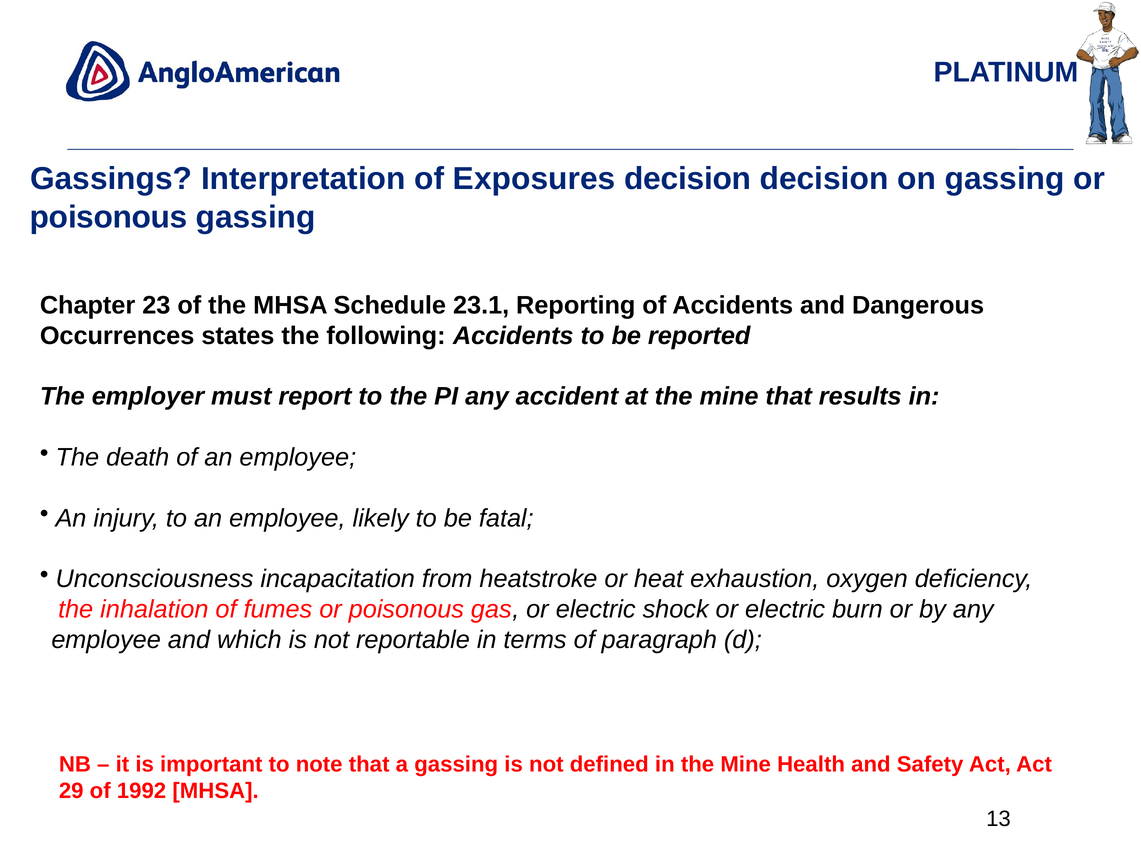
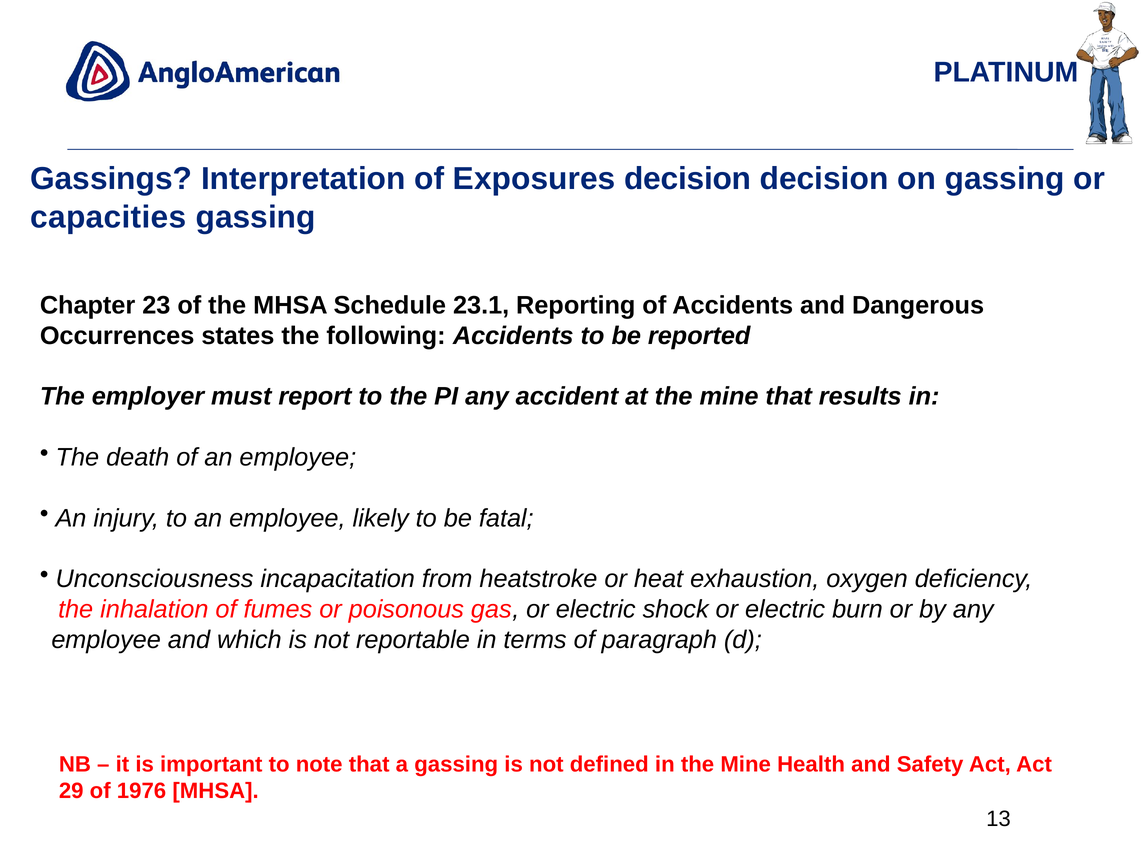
poisonous: poisonous -> capacities (108, 217)
1992: 1992 -> 1976 (142, 791)
